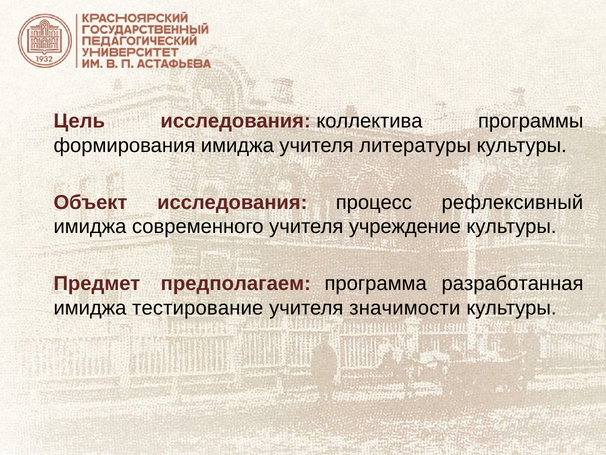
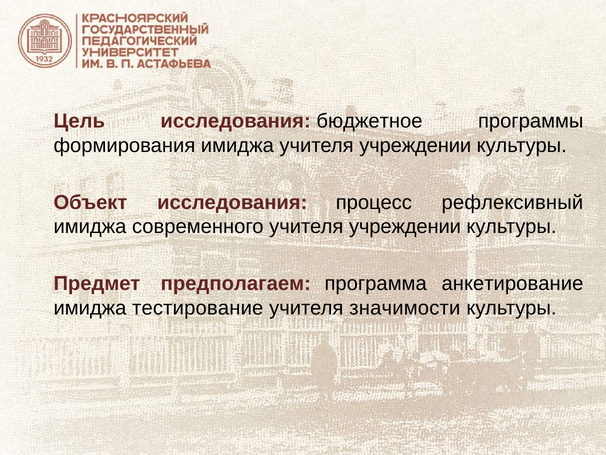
коллектива: коллектива -> бюджетное (369, 121)
имиджа учителя литературы: литературы -> учреждении (415, 145)
современного учителя учреждение: учреждение -> учреждении (405, 227)
разработанная: разработанная -> анкетирование (512, 283)
